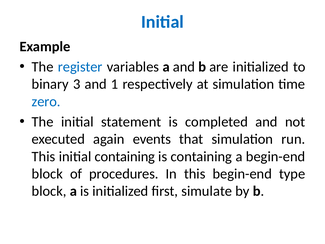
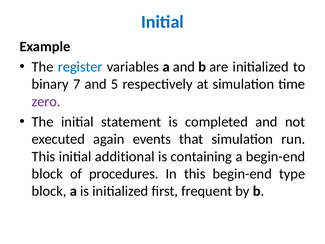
3: 3 -> 7 (77, 84)
1: 1 -> 5 (115, 84)
zero colour: blue -> purple (46, 101)
initial containing: containing -> additional (125, 156)
simulate: simulate -> frequent (207, 191)
